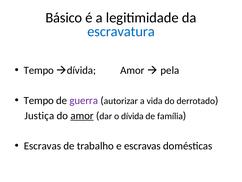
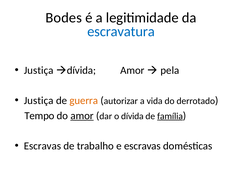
Básico: Básico -> Bodes (64, 18)
Tempo: Tempo -> Justiça (39, 70)
Tempo: Tempo -> Justiça (39, 100)
guerra colour: purple -> orange (84, 100)
Justiça: Justiça -> Tempo (39, 115)
família underline: none -> present (170, 116)
